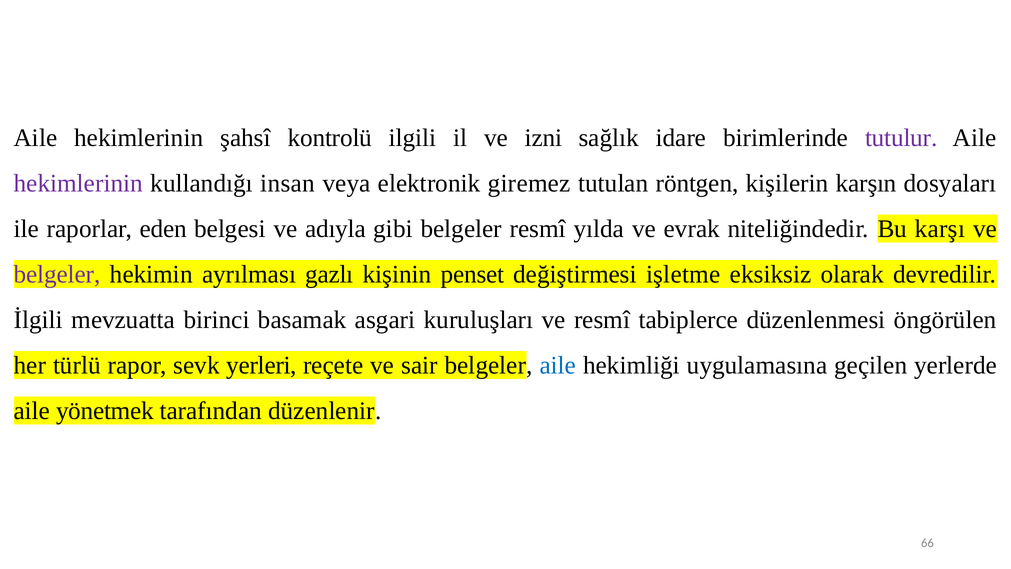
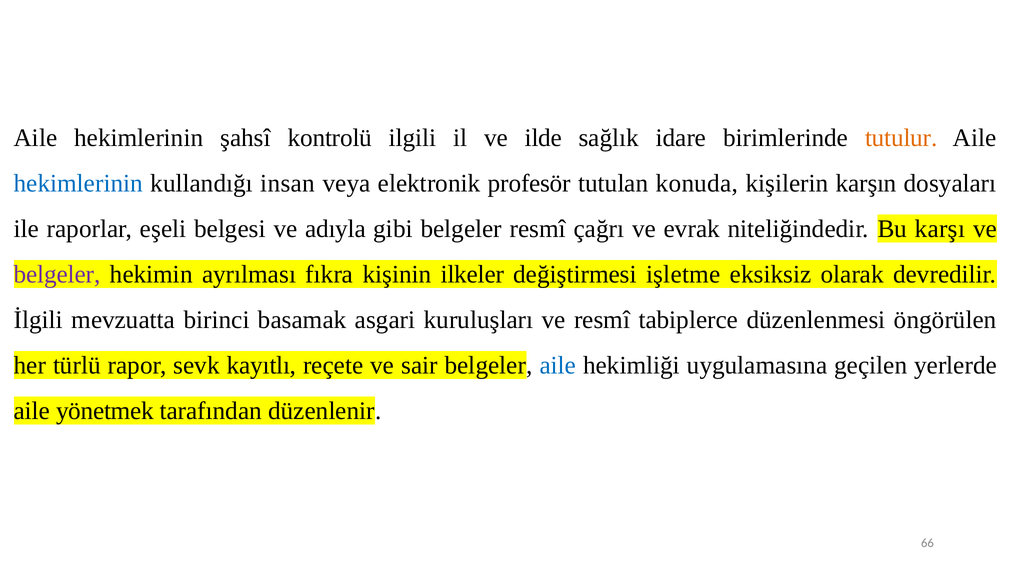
izni: izni -> ilde (544, 138)
tutulur colour: purple -> orange (901, 138)
hekimlerinin colour: purple -> blue (78, 183)
giremez: giremez -> profesör (529, 183)
röntgen: röntgen -> konuda (697, 183)
eden: eden -> eşeli (163, 229)
yılda: yılda -> çağrı (599, 229)
gazlı: gazlı -> fıkra (329, 274)
penset: penset -> ilkeler (472, 274)
yerleri: yerleri -> kayıtlı (262, 365)
